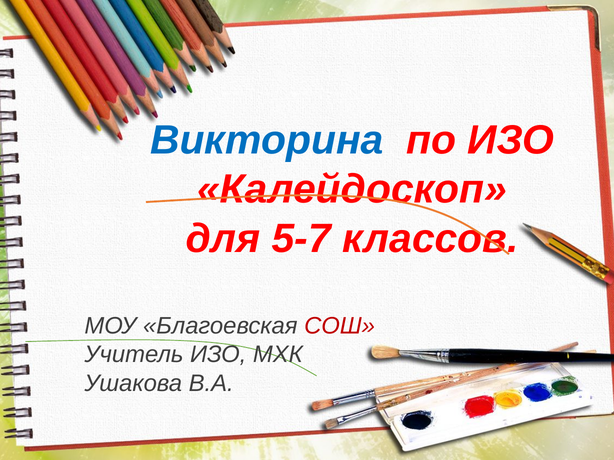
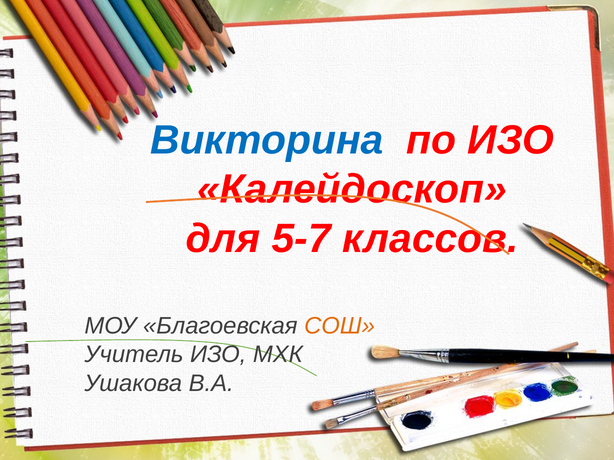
СОШ colour: red -> orange (340, 326)
